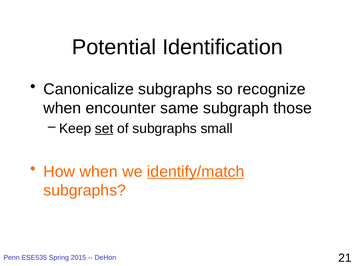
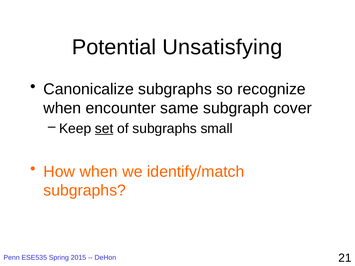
Identification: Identification -> Unsatisfying (222, 47)
those: those -> cover (293, 108)
identify/match underline: present -> none (196, 172)
